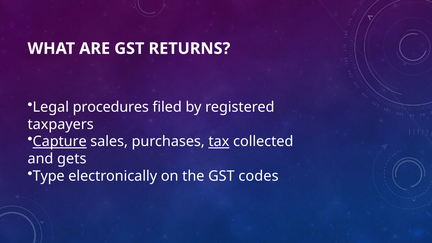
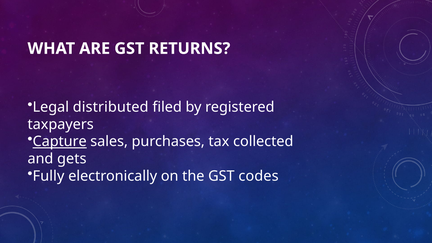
procedures: procedures -> distributed (111, 107)
tax underline: present -> none (219, 142)
Type: Type -> Fully (49, 176)
